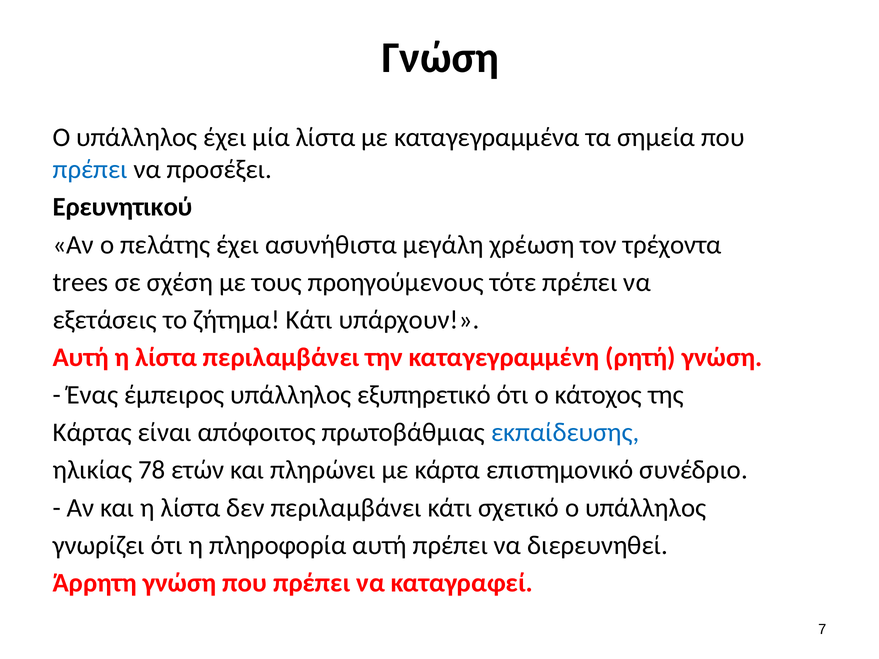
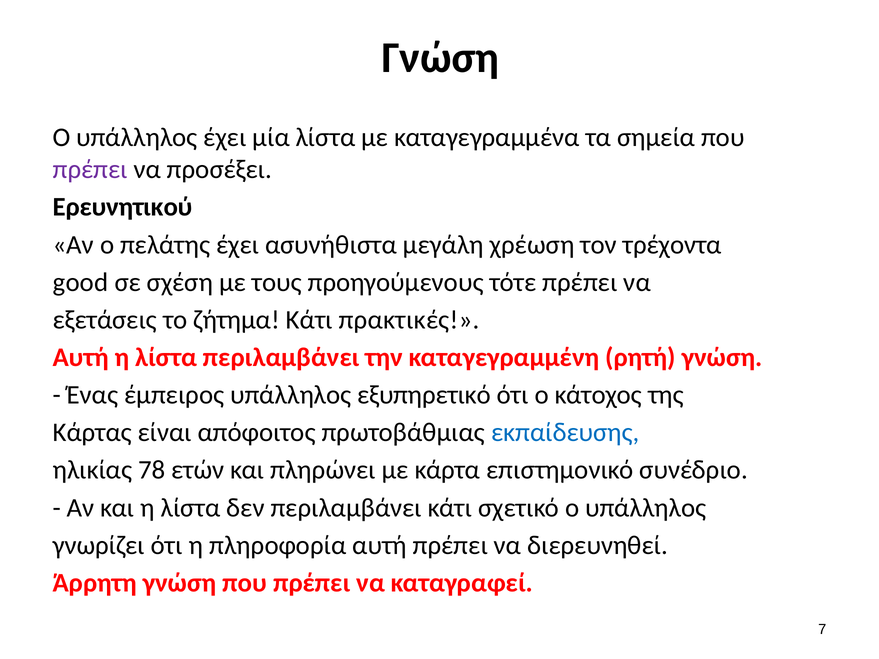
πρέπει colour: blue -> purple (90, 170)
trees: trees -> good (81, 282)
υπάρχουν: υπάρχουν -> πρακτικές (409, 320)
